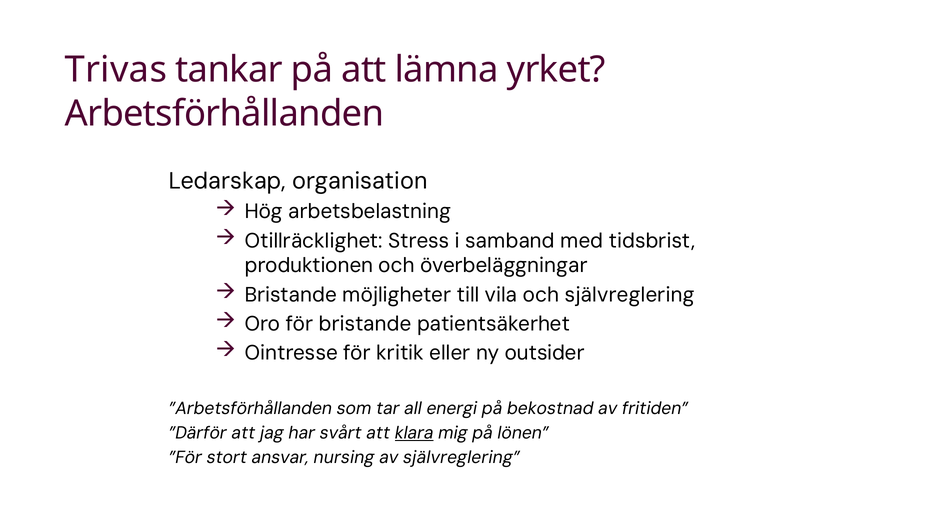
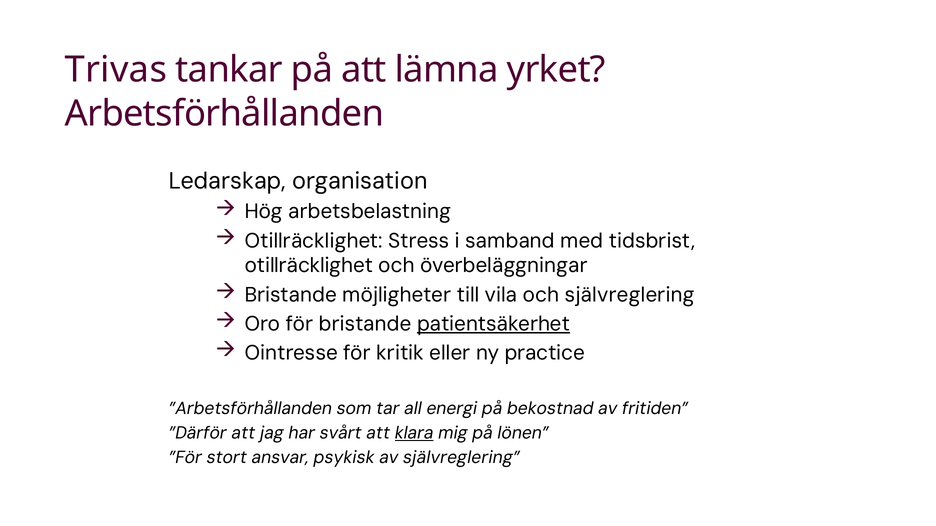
produktionen: produktionen -> otillräcklighet (309, 266)
patientsäkerhet underline: none -> present (494, 324)
outsider: outsider -> practice (545, 353)
nursing: nursing -> psykisk (344, 458)
